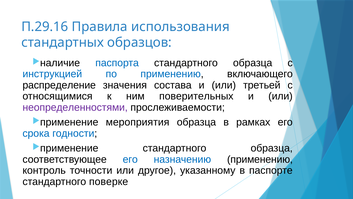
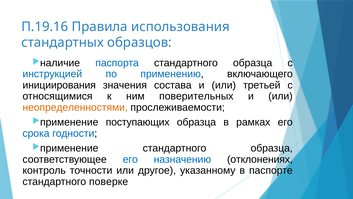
П.29.16: П.29.16 -> П.19.16 (45, 27)
распределение: распределение -> инициирования (59, 85)
неопределенностями colour: purple -> orange (75, 107)
мероприятия: мероприятия -> поступающих (138, 122)
назначению применению: применению -> отклонениях (260, 159)
